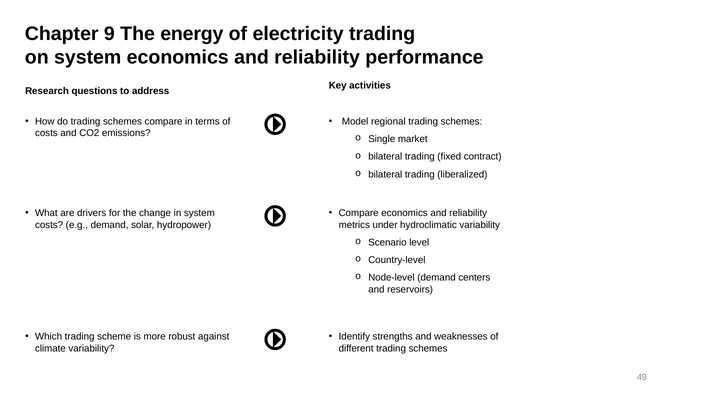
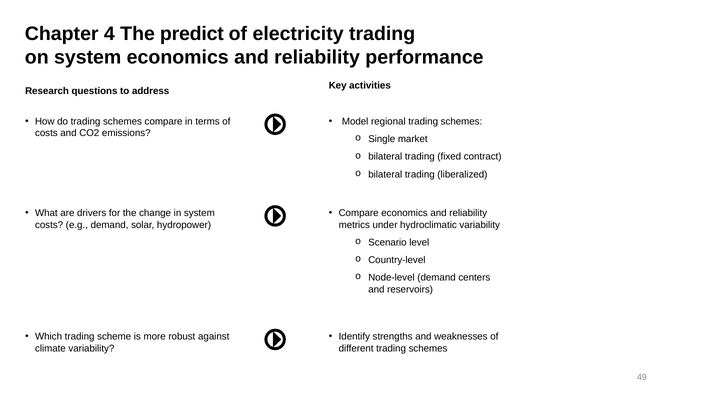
9: 9 -> 4 (109, 34)
energy: energy -> predict (192, 34)
